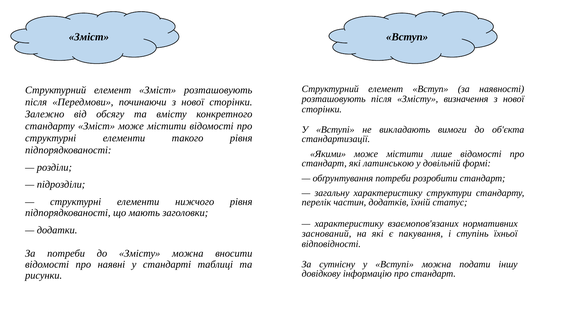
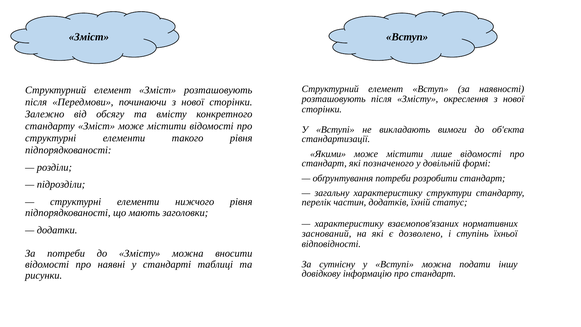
визначення: визначення -> окреслення (466, 99)
латинською: латинською -> позначеного (388, 163)
пакування: пакування -> дозволено (421, 234)
